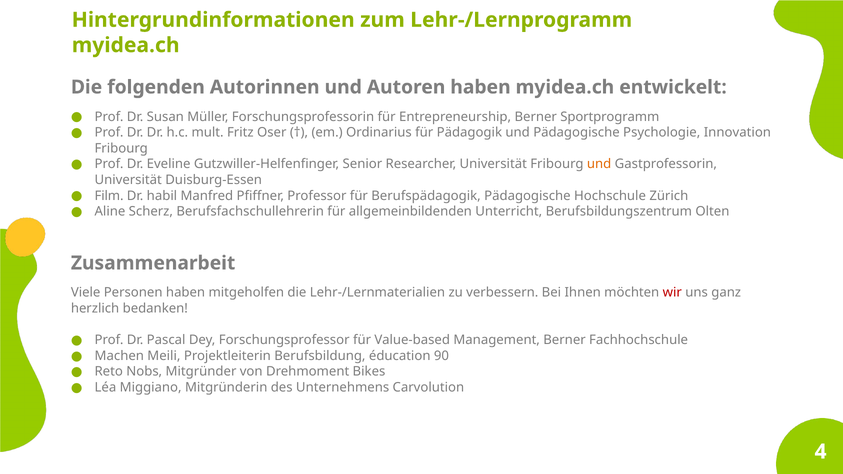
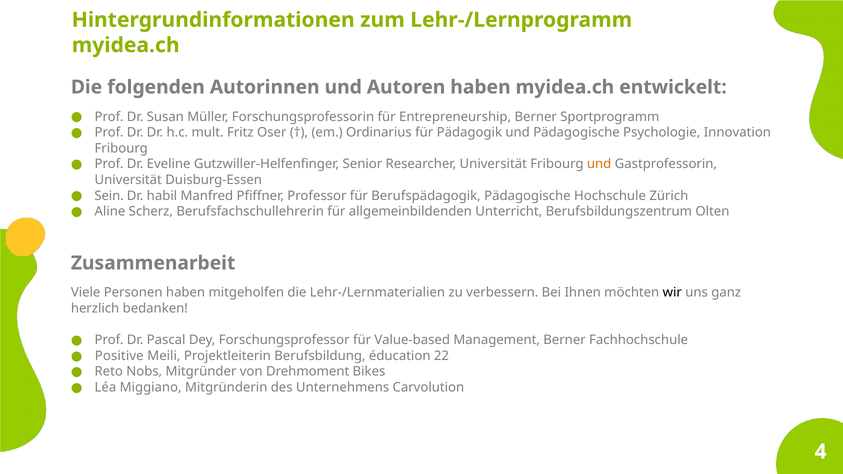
Film: Film -> Sein (109, 196)
wir colour: red -> black (672, 293)
Machen: Machen -> Positive (119, 356)
90: 90 -> 22 (441, 356)
